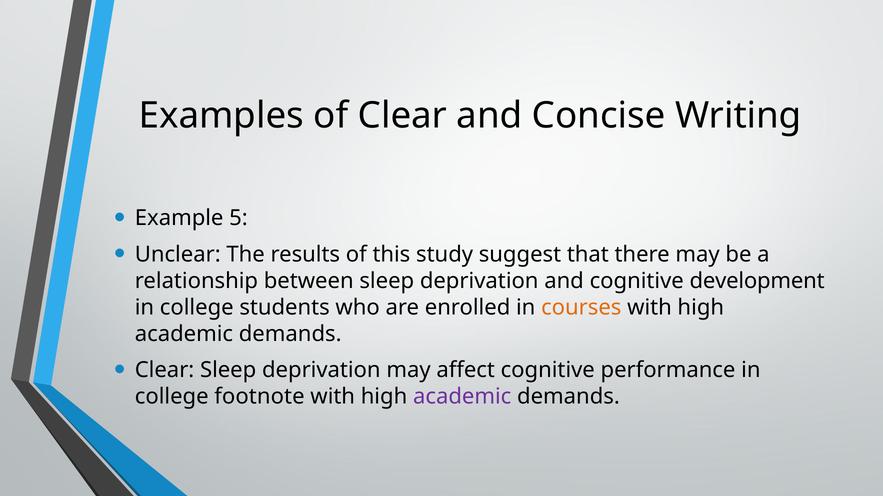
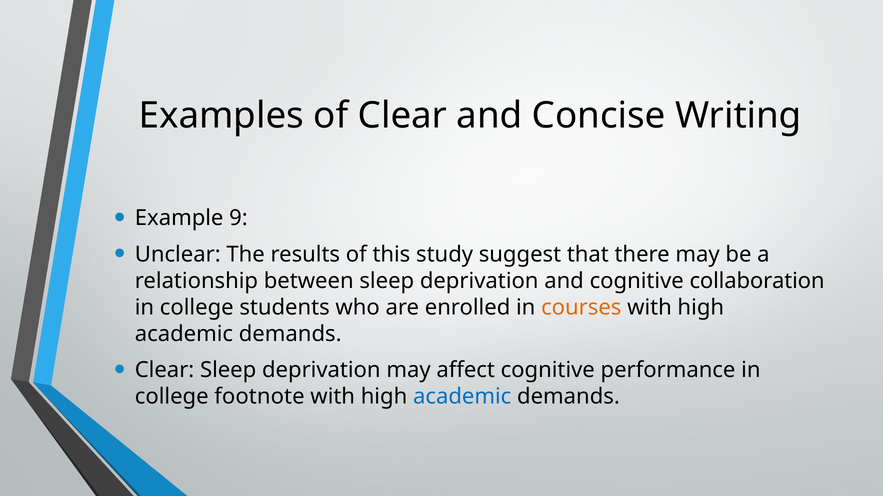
5: 5 -> 9 (238, 218)
development: development -> collaboration (757, 281)
academic colour: purple -> blue (462, 397)
